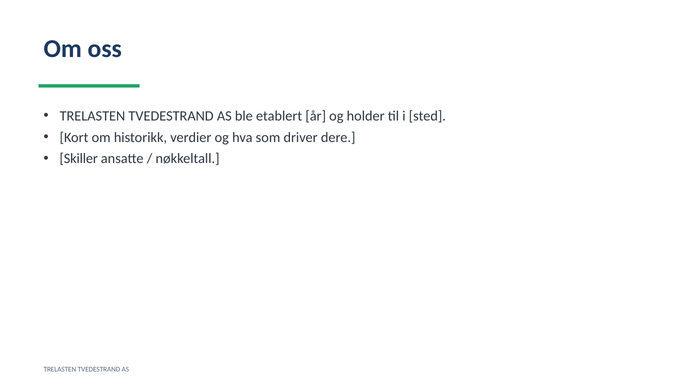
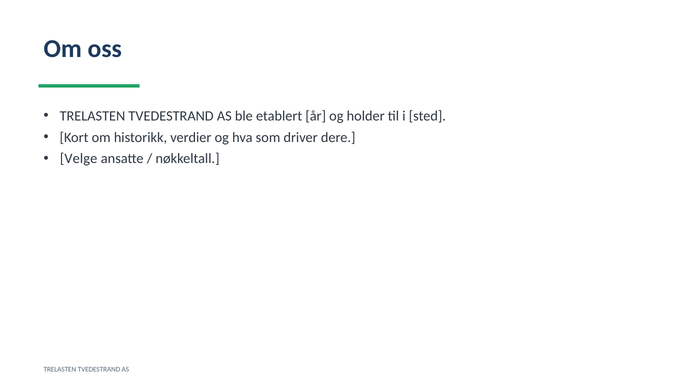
Skiller: Skiller -> Velge (79, 159)
